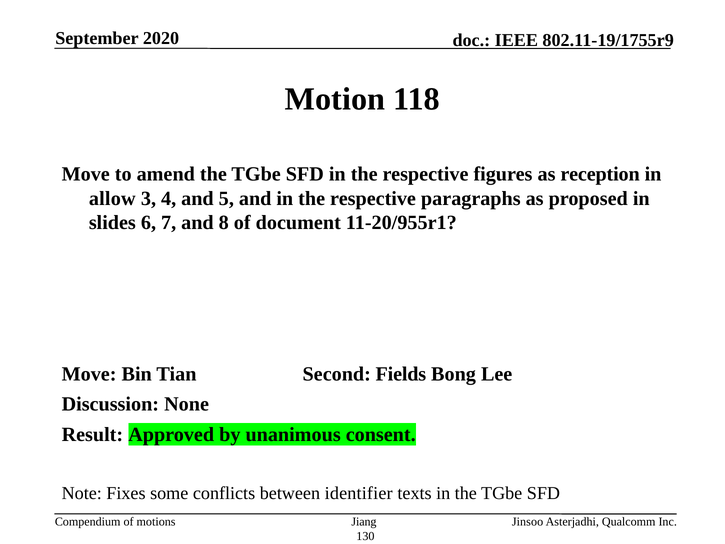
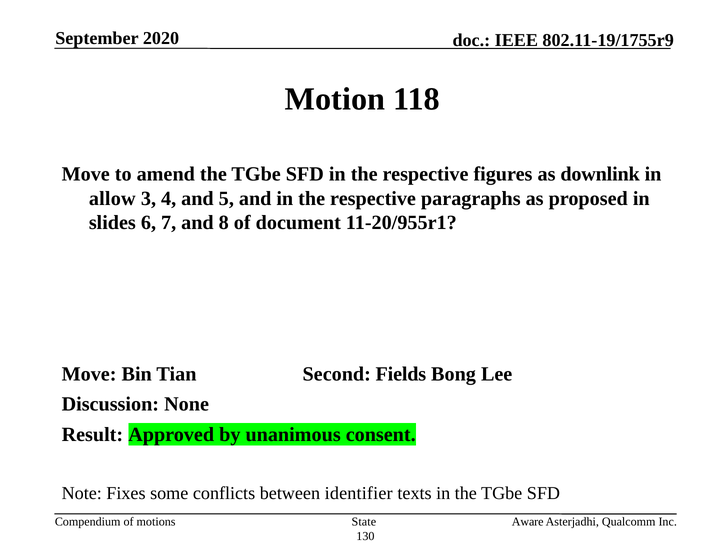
reception: reception -> downlink (600, 174)
Jiang: Jiang -> State (364, 521)
Jinsoo: Jinsoo -> Aware (528, 521)
